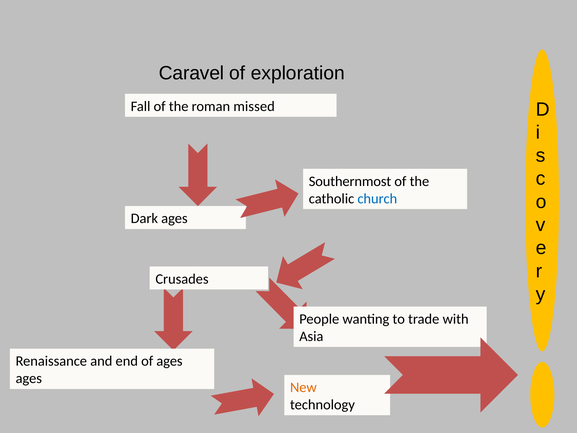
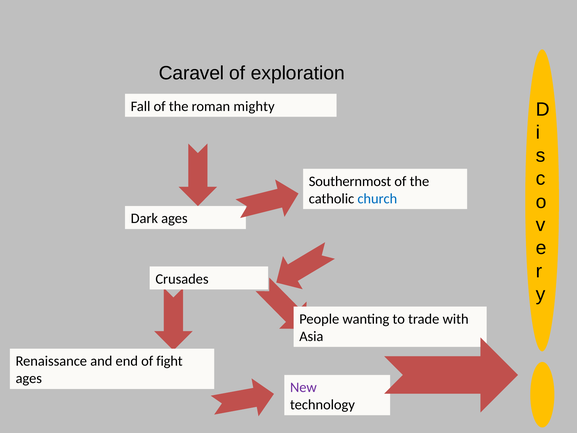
missed: missed -> mighty (254, 106)
of ages: ages -> fight (169, 361)
New colour: orange -> purple (303, 387)
